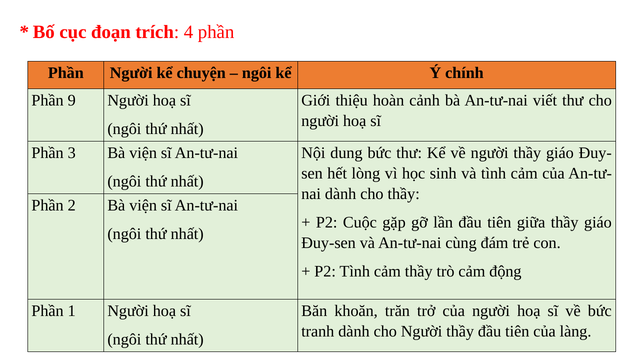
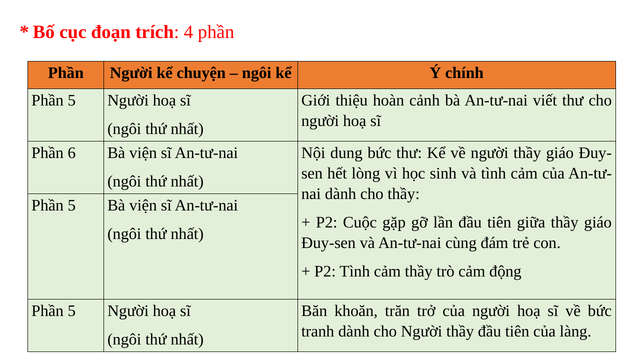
9: 9 -> 5 (72, 101)
3: 3 -> 6 (72, 153)
2: 2 -> 5 (72, 206)
1: 1 -> 5 (72, 311)
